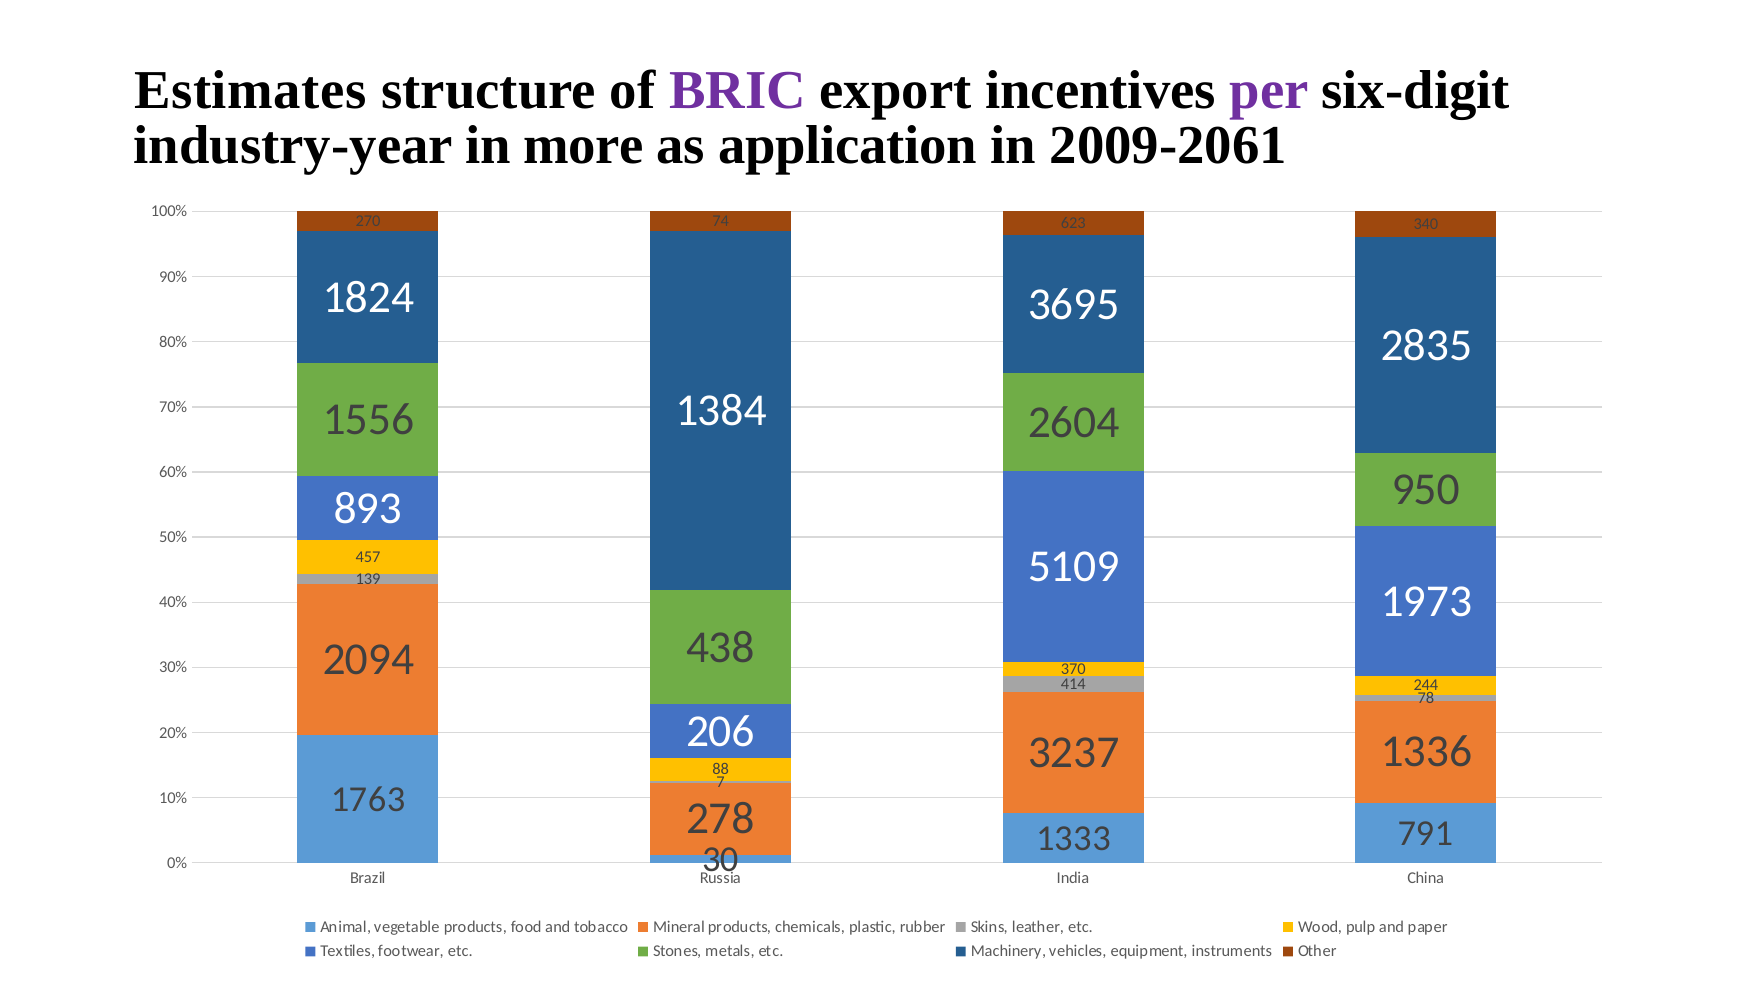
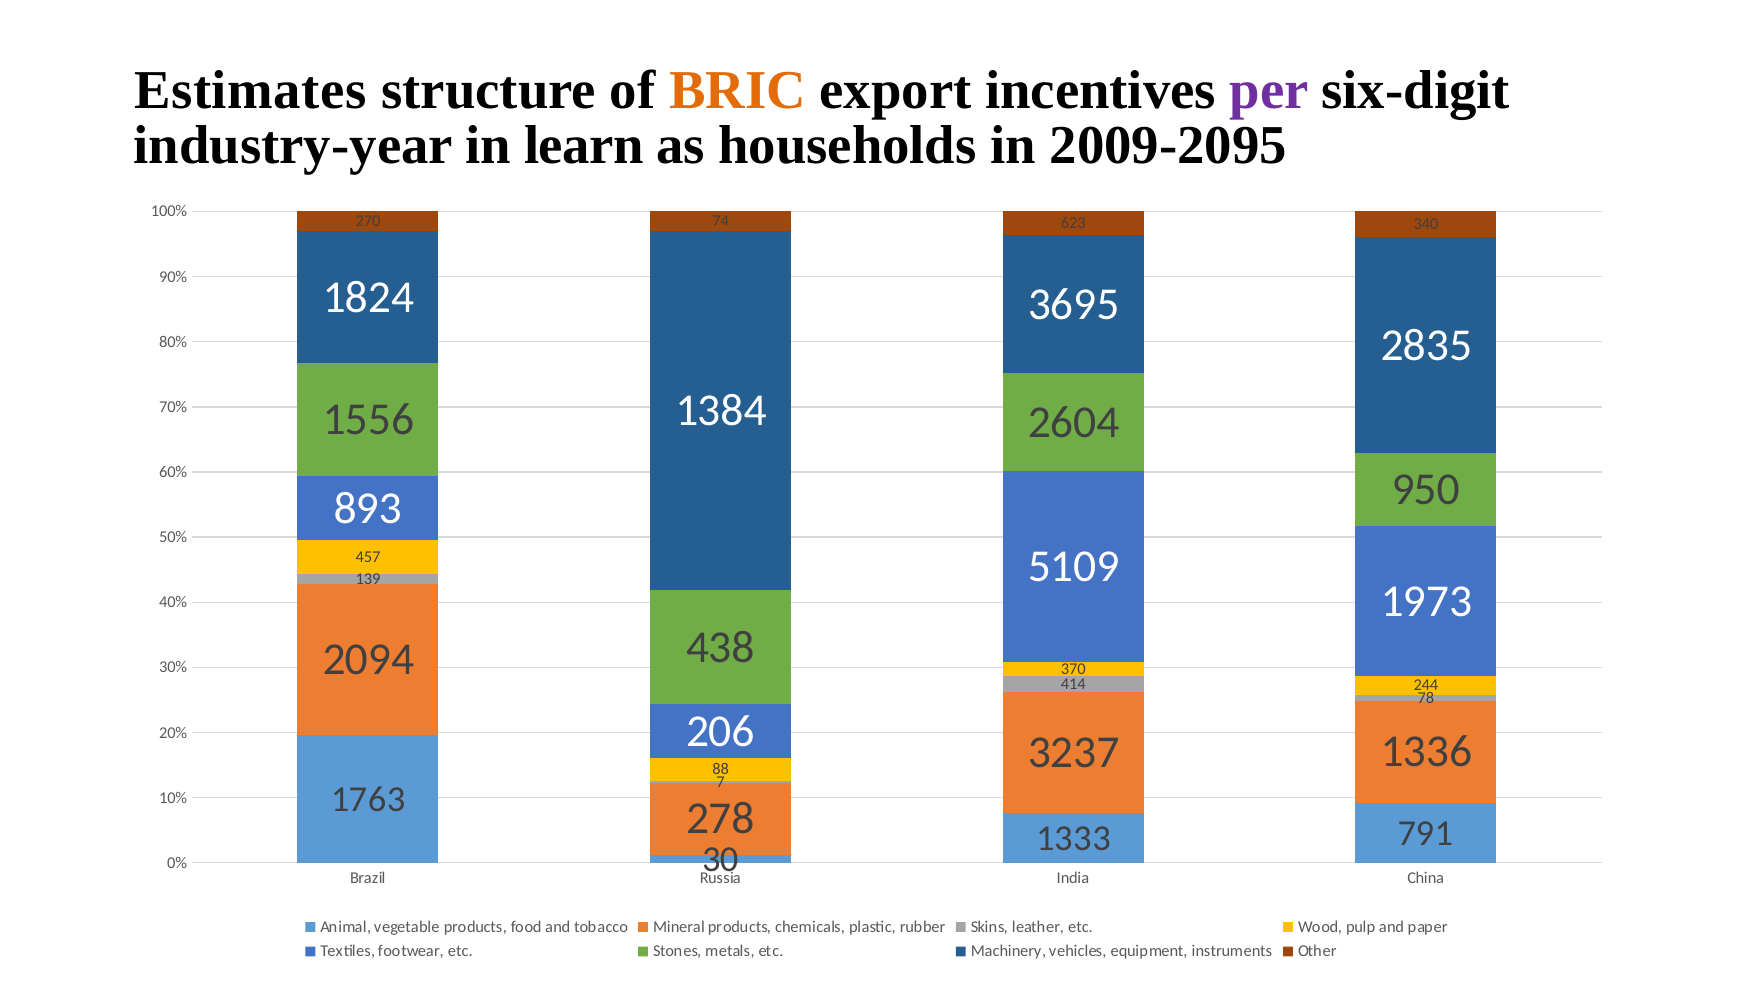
BRIC colour: purple -> orange (738, 90)
more: more -> learn (584, 145)
application: application -> households (848, 145)
2009-2061: 2009-2061 -> 2009-2095 (1168, 145)
